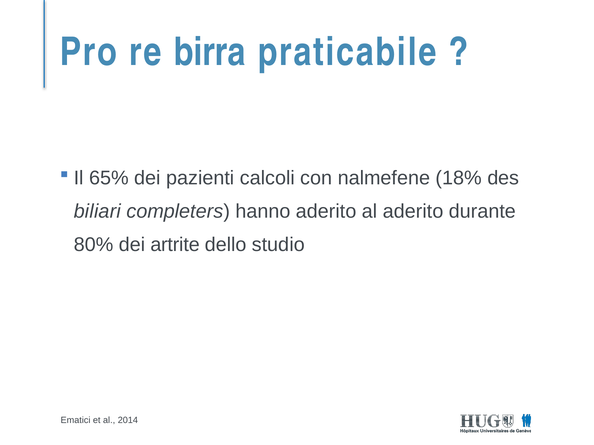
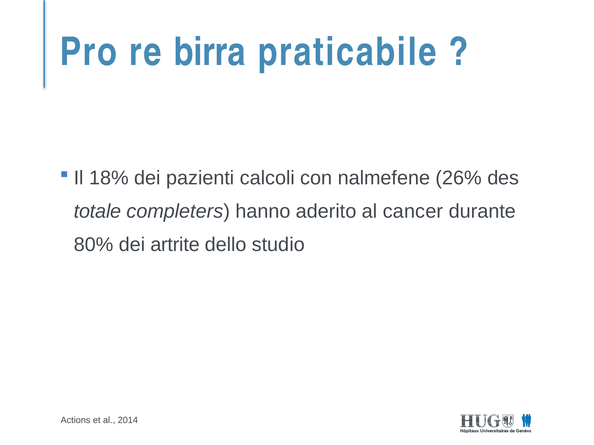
65%: 65% -> 18% (109, 178)
18%: 18% -> 26% (459, 178)
biliari: biliari -> totale (97, 212)
al aderito: aderito -> cancer (413, 212)
Ematici: Ematici -> Actions (76, 421)
